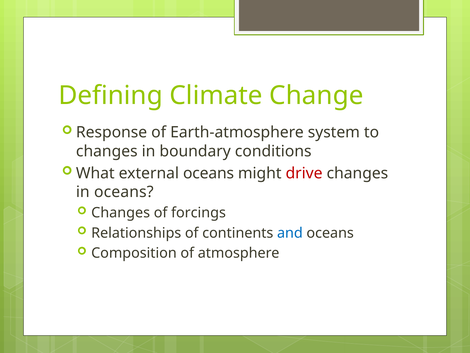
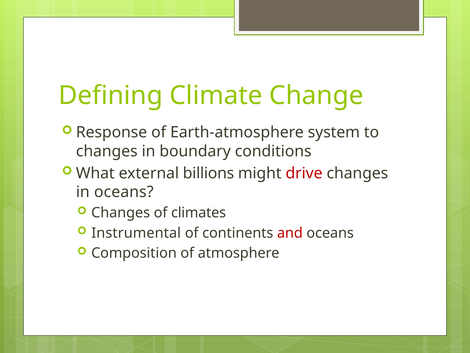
external oceans: oceans -> billions (209, 173)
forcings: forcings -> climates (199, 213)
Relationships: Relationships -> Instrumental (136, 233)
and colour: blue -> red (290, 233)
